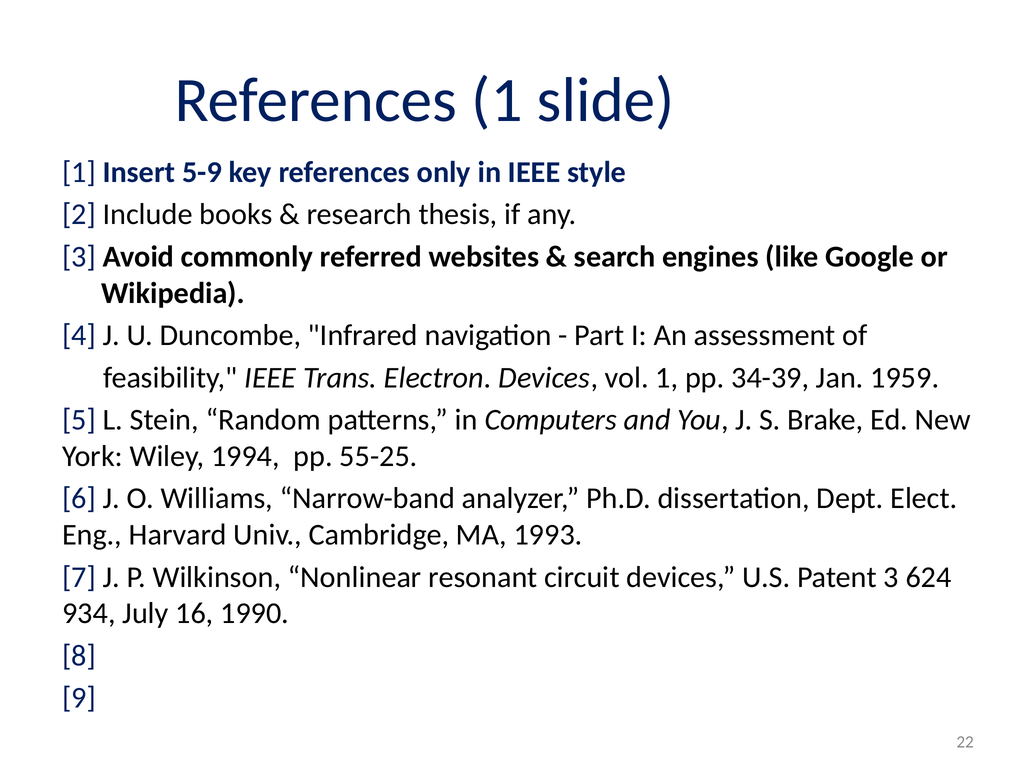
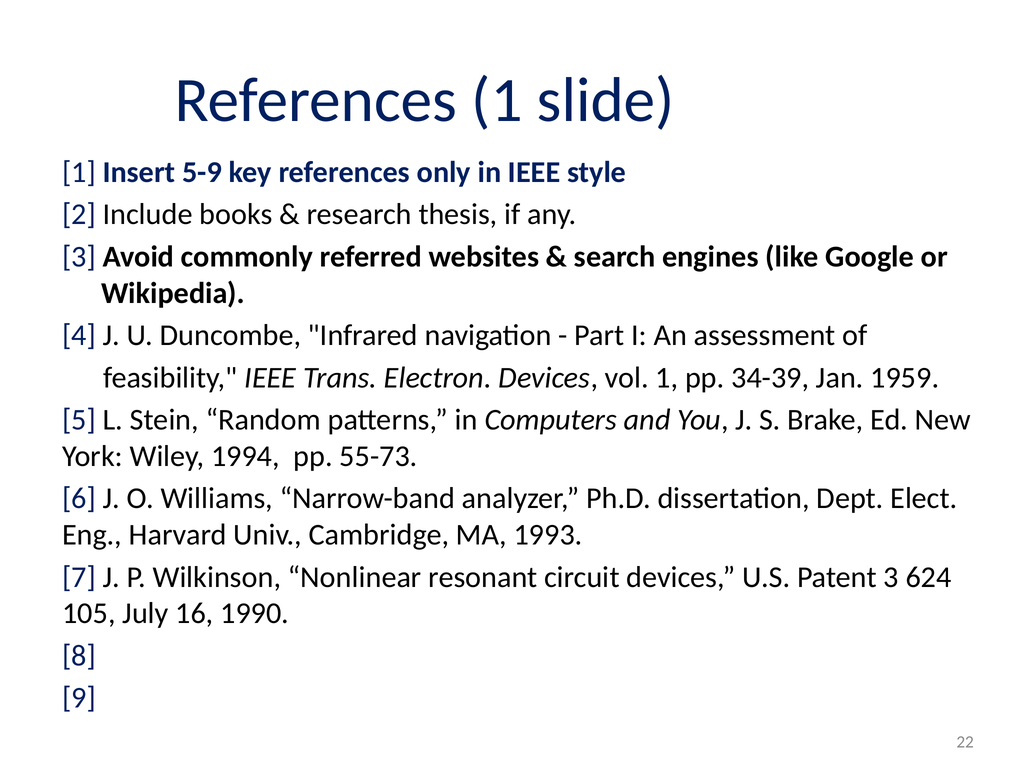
55-25: 55-25 -> 55-73 (378, 456)
934: 934 -> 105 (89, 613)
